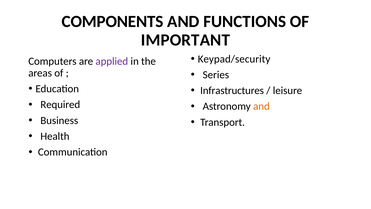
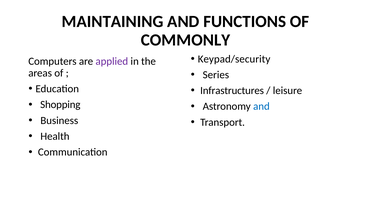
COMPONENTS: COMPONENTS -> MAINTAINING (113, 22)
IMPORTANT: IMPORTANT -> COMMONLY (185, 40)
Required: Required -> Shopping (60, 105)
and colour: orange -> blue (261, 106)
